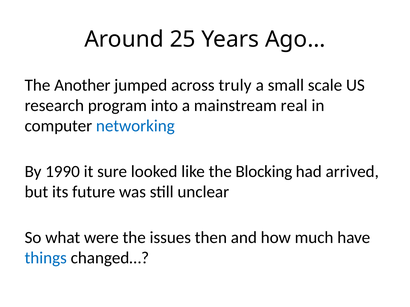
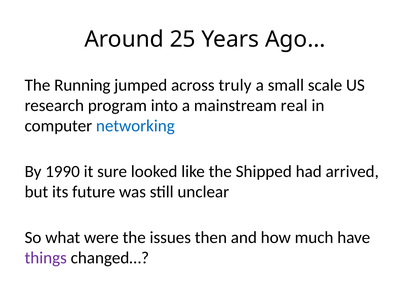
Another: Another -> Running (82, 85)
Blocking: Blocking -> Shipped (264, 172)
things colour: blue -> purple (46, 258)
